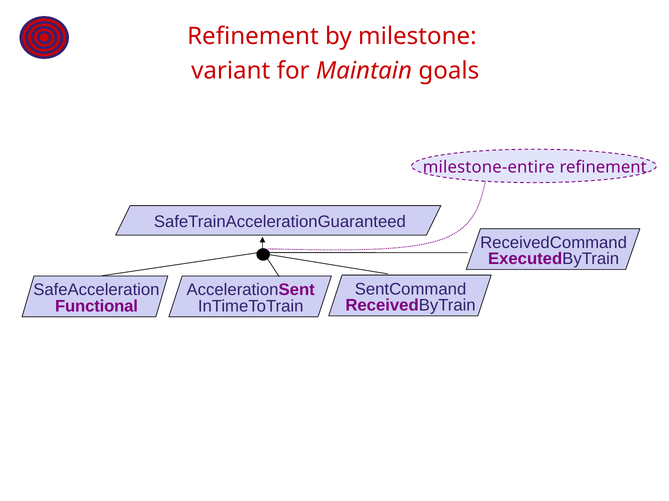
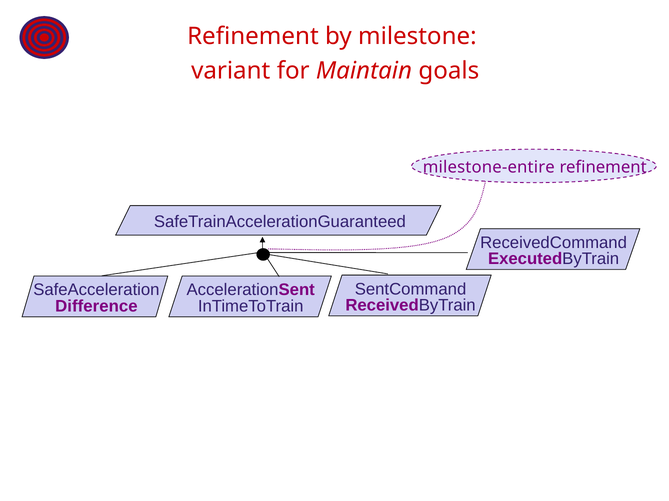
Functional: Functional -> Difference (96, 306)
